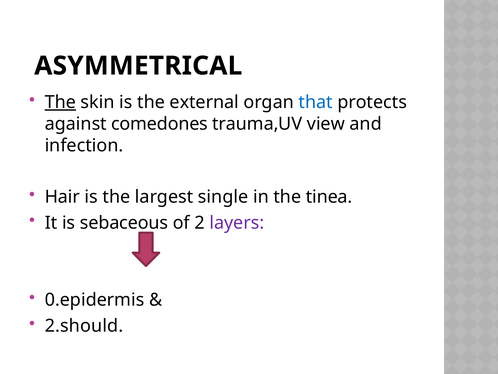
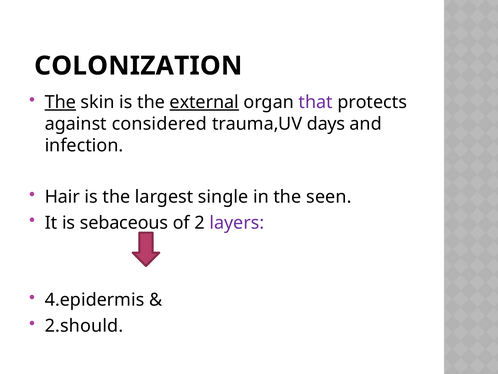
ASYMMETRICAL: ASYMMETRICAL -> COLONIZATION (138, 66)
external underline: none -> present (204, 102)
that colour: blue -> purple (316, 102)
comedones: comedones -> considered (159, 124)
view: view -> days (326, 124)
tinea: tinea -> seen (329, 197)
0.epidermis: 0.epidermis -> 4.epidermis (95, 300)
